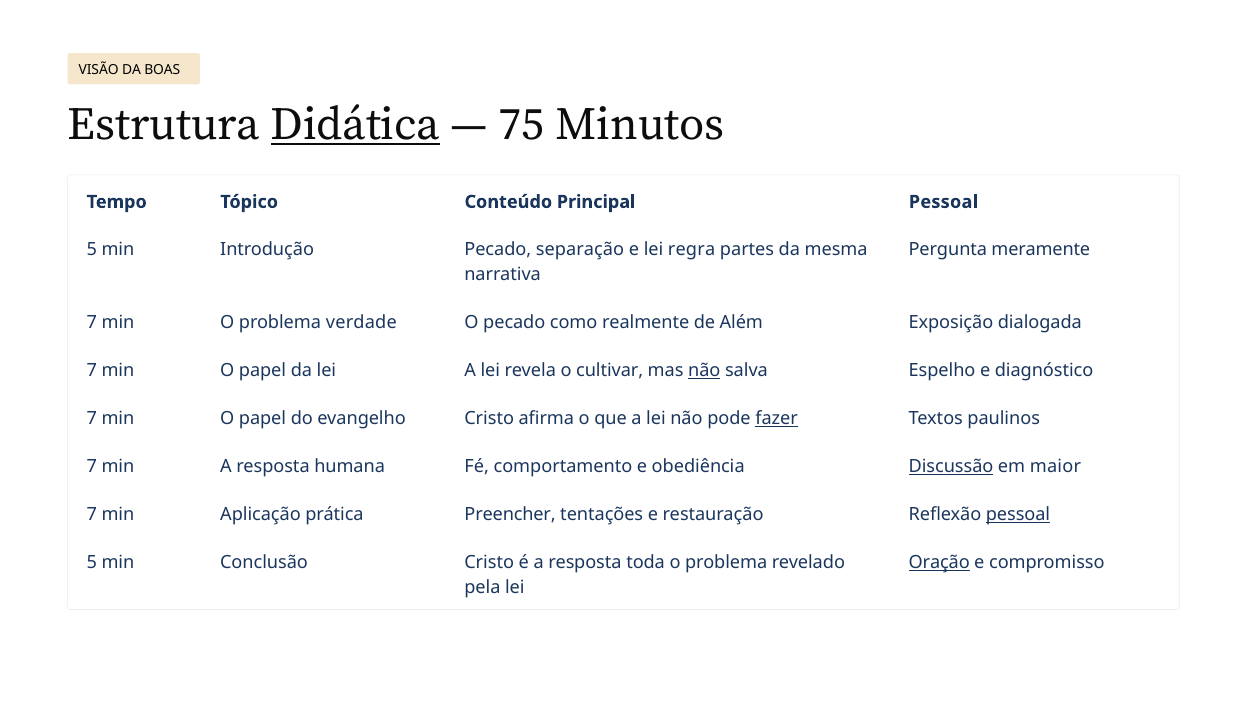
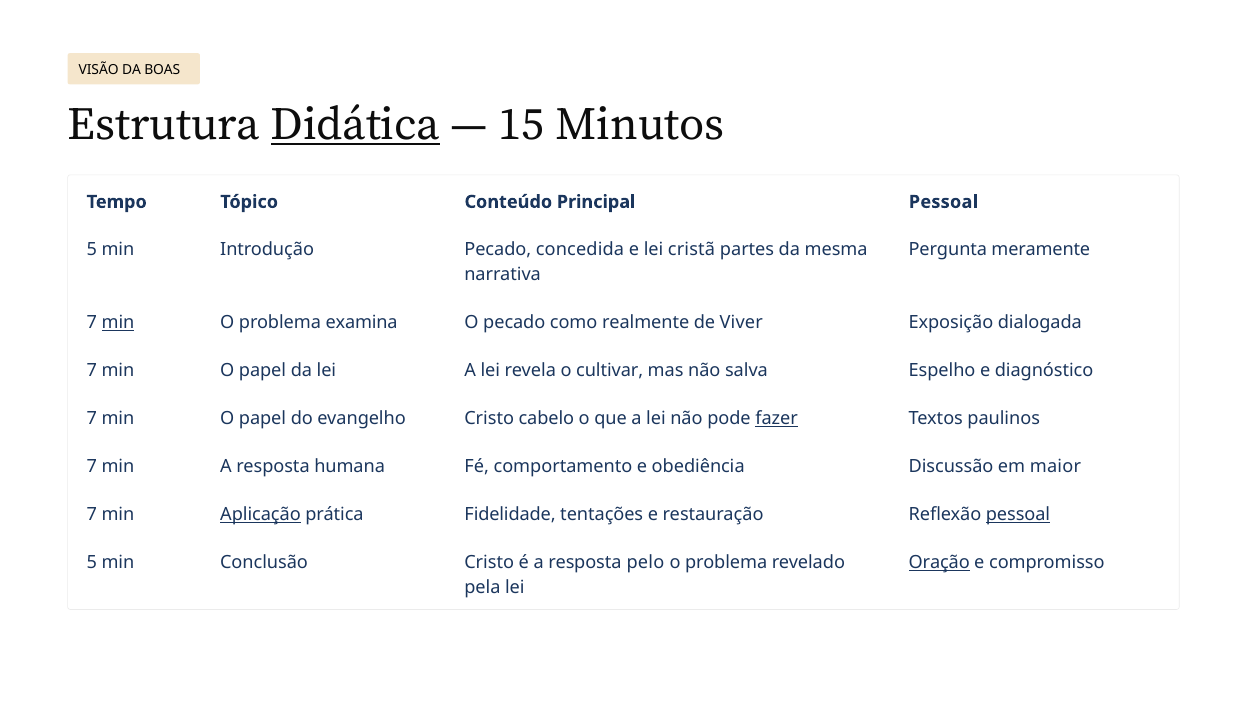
75: 75 -> 15 (522, 124)
separação: separação -> concedida (580, 250)
regra: regra -> cristã (692, 250)
min underline: none -> present (118, 323)
verdade: verdade -> examina (362, 323)
Além: Além -> Viver (741, 323)
não underline: present -> none (704, 371)
afirma: afirma -> cabelo (546, 419)
Discussão underline: present -> none (951, 466)
Aplicação underline: none -> present (261, 514)
Preencher: Preencher -> Fidelidade (510, 514)
toda: toda -> pelo (645, 562)
